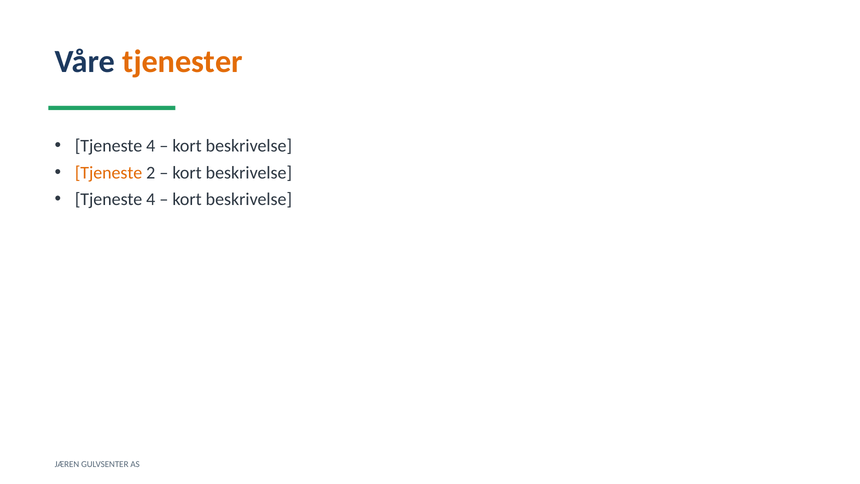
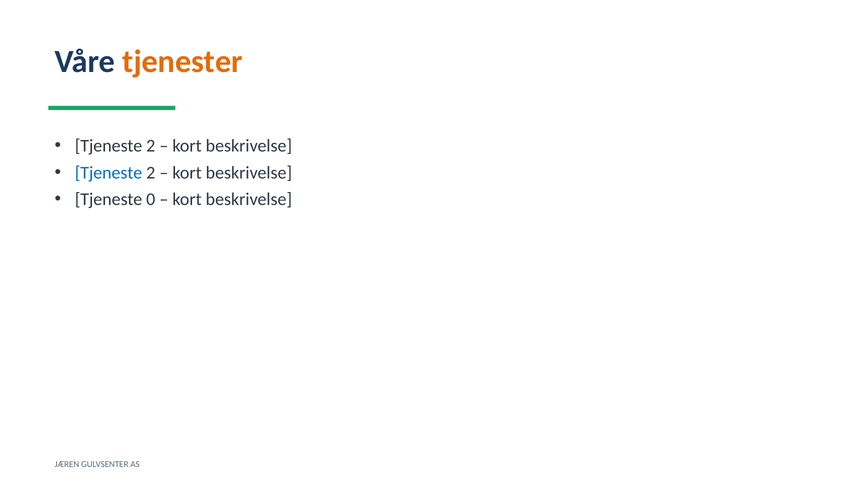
4: 4 -> 2 (151, 146)
Tjeneste colour: orange -> blue (109, 173)
4: 4 -> 0 (151, 199)
